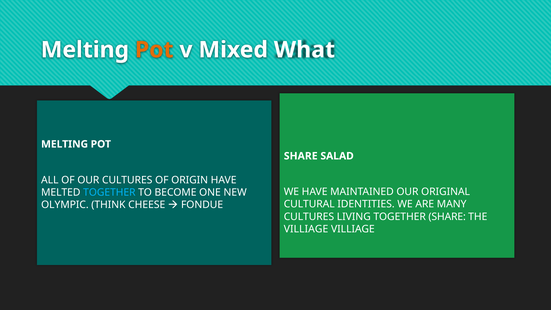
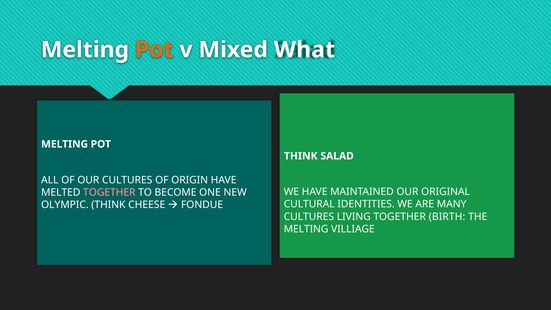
SHARE: SHARE -> THINK (301, 156)
TOGETHER colour: light blue -> pink (109, 192)
TOGETHER SHARE: SHARE -> BIRTH (447, 217)
VILLIAGE: VILLIAGE -> MELTING (306, 229)
